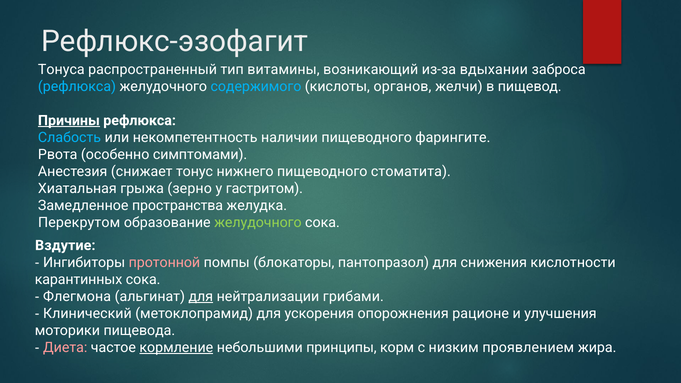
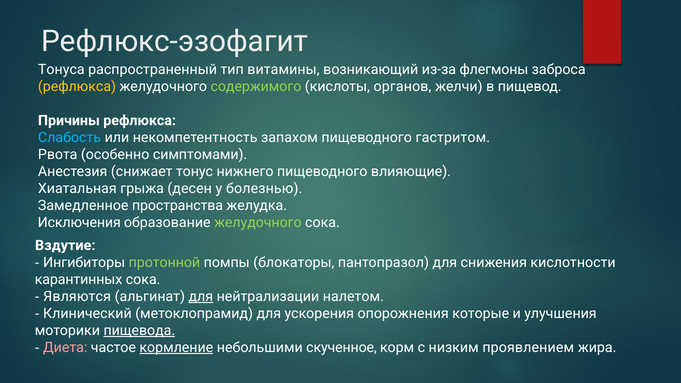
вдыхании: вдыхании -> флегмоны (494, 69)
рефлюкса colour: light blue -> yellow (77, 86)
содержимого colour: light blue -> light green (256, 86)
Причины underline: present -> none (69, 120)
наличии: наличии -> запахом (289, 137)
фарингите: фарингите -> гастритом (453, 137)
стоматита: стоматита -> влияющие (411, 172)
зерно: зерно -> десен (190, 189)
гастритом: гастритом -> болезнью (264, 189)
Перекрутом: Перекрутом -> Исключения (79, 223)
протонной colour: pink -> light green (164, 262)
Флегмона: Флегмона -> Являются (77, 296)
грибами: грибами -> налетом (353, 296)
рационе: рационе -> которые (481, 314)
пищевода underline: none -> present (139, 331)
принципы: принципы -> скученное (341, 348)
